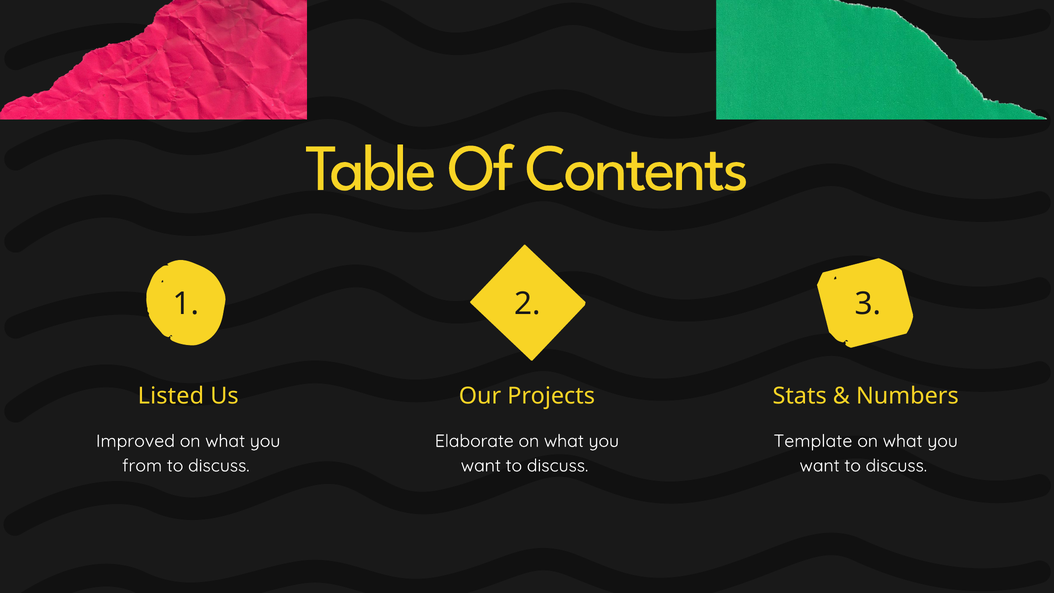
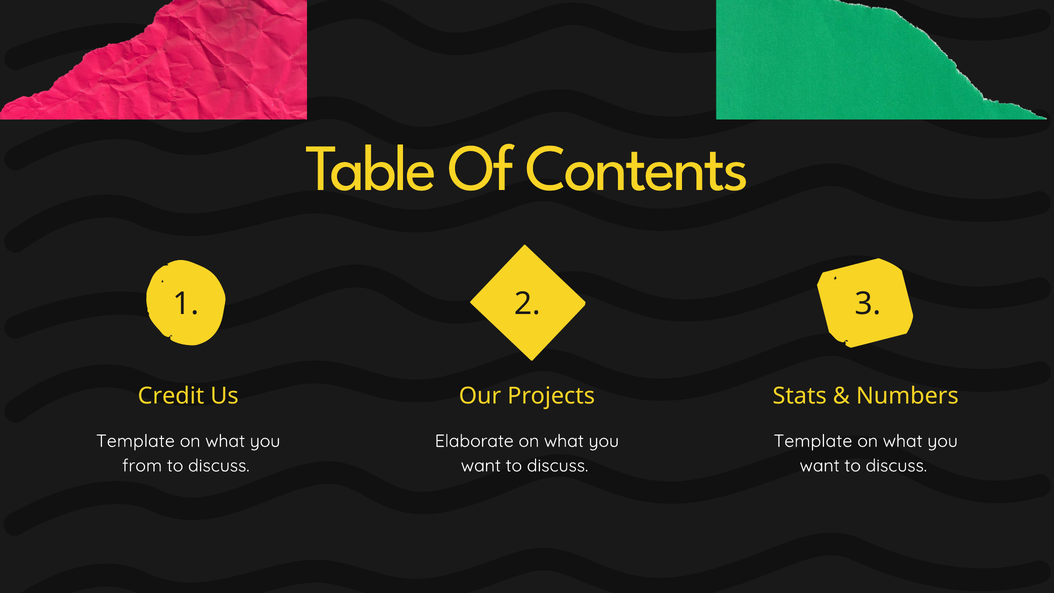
Listed: Listed -> Credit (171, 396)
Improved: Improved -> Template (135, 441)
